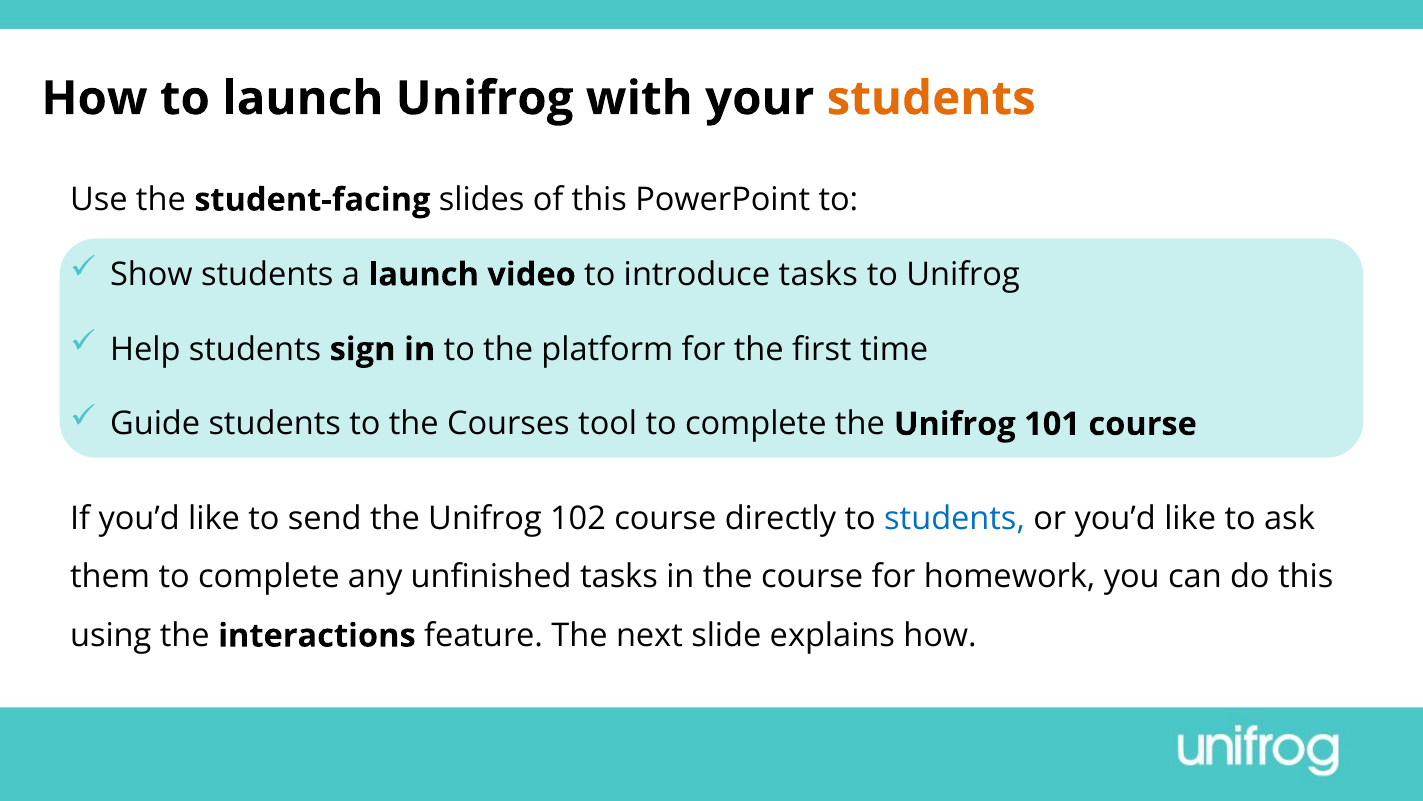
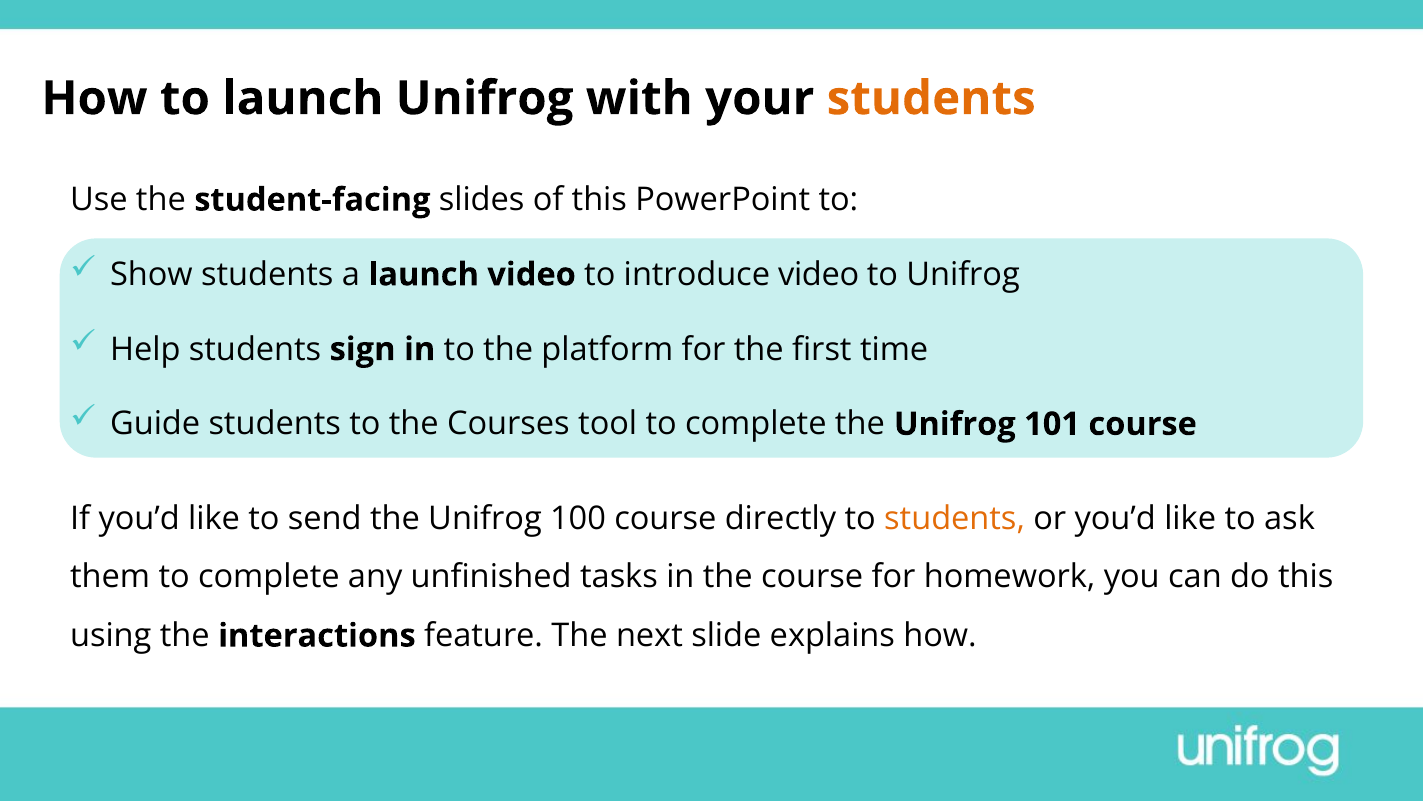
introduce tasks: tasks -> video (819, 274)
102: 102 -> 100 (578, 518)
students colour: blue -> orange (955, 518)
